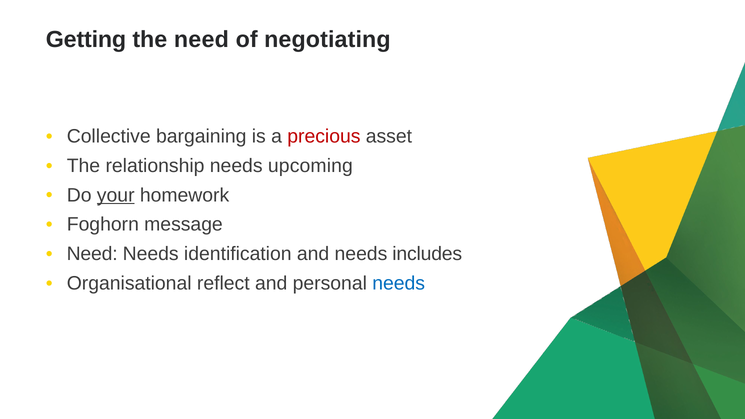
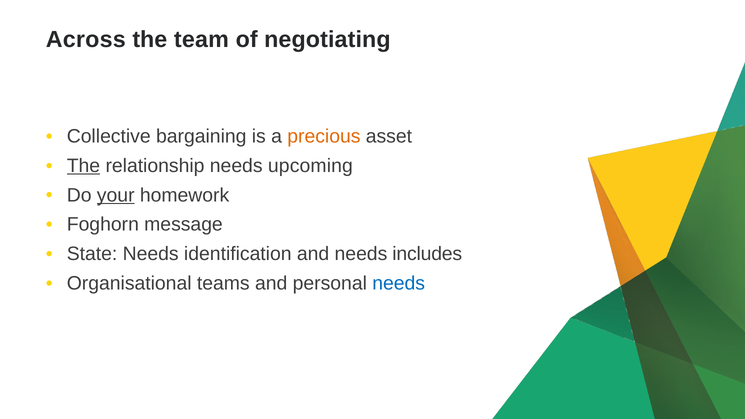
Getting: Getting -> Across (86, 39)
the need: need -> team (201, 39)
precious colour: red -> orange (324, 136)
The underline: none -> present (83, 166)
Need: Need -> State (92, 254)
reflect: reflect -> teams (223, 283)
